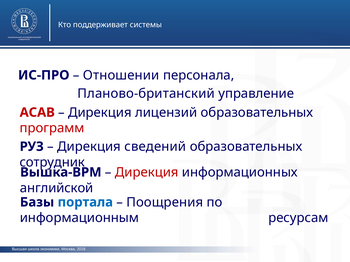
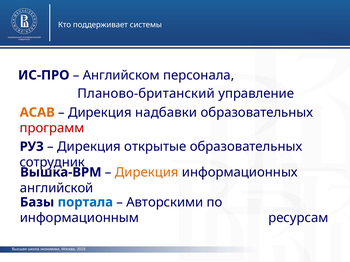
Отношении: Отношении -> Английском (121, 75)
АСАВ colour: red -> orange (37, 113)
лицензий: лицензий -> надбавки (166, 113)
сведений: сведений -> открытые (155, 147)
Дирекция colour: red -> orange (147, 173)
Поощрения: Поощрения -> Авторскими (165, 203)
